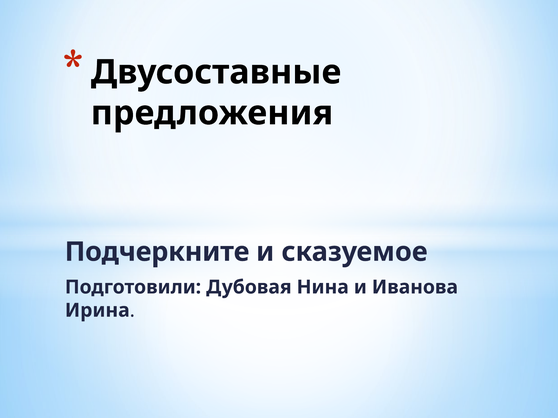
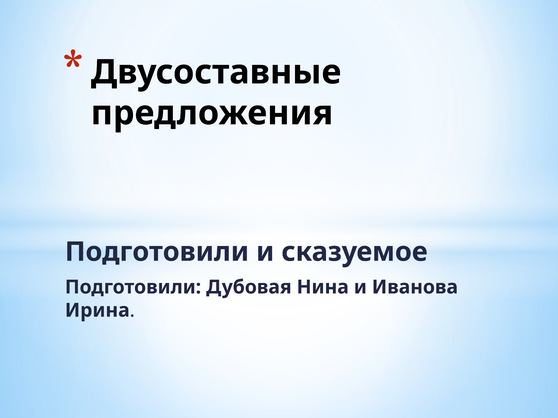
Подчеркните: Подчеркните -> Подготовили (157, 252)
